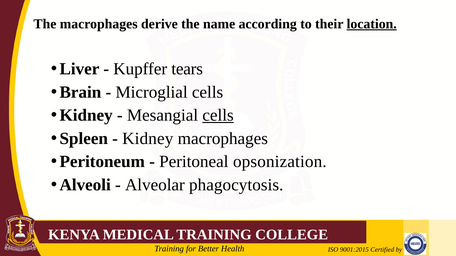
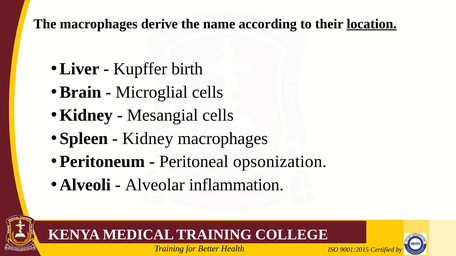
tears: tears -> birth (187, 69)
cells underline: present -> none (218, 116)
phagocytosis: phagocytosis -> inflammation (236, 185)
